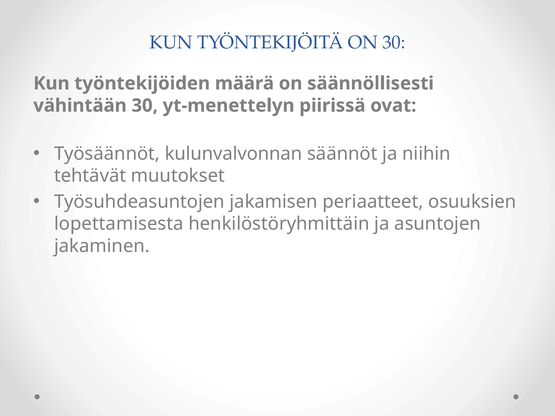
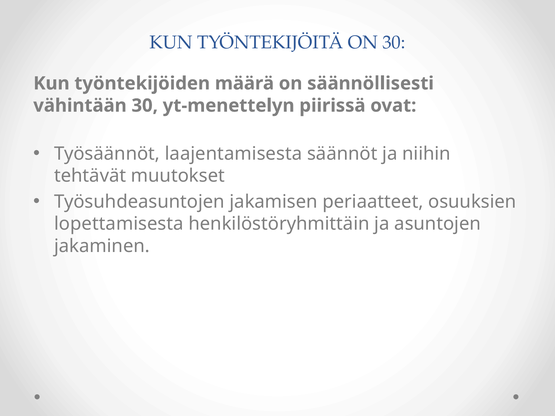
kulunvalvonnan: kulunvalvonnan -> laajentamisesta (233, 154)
